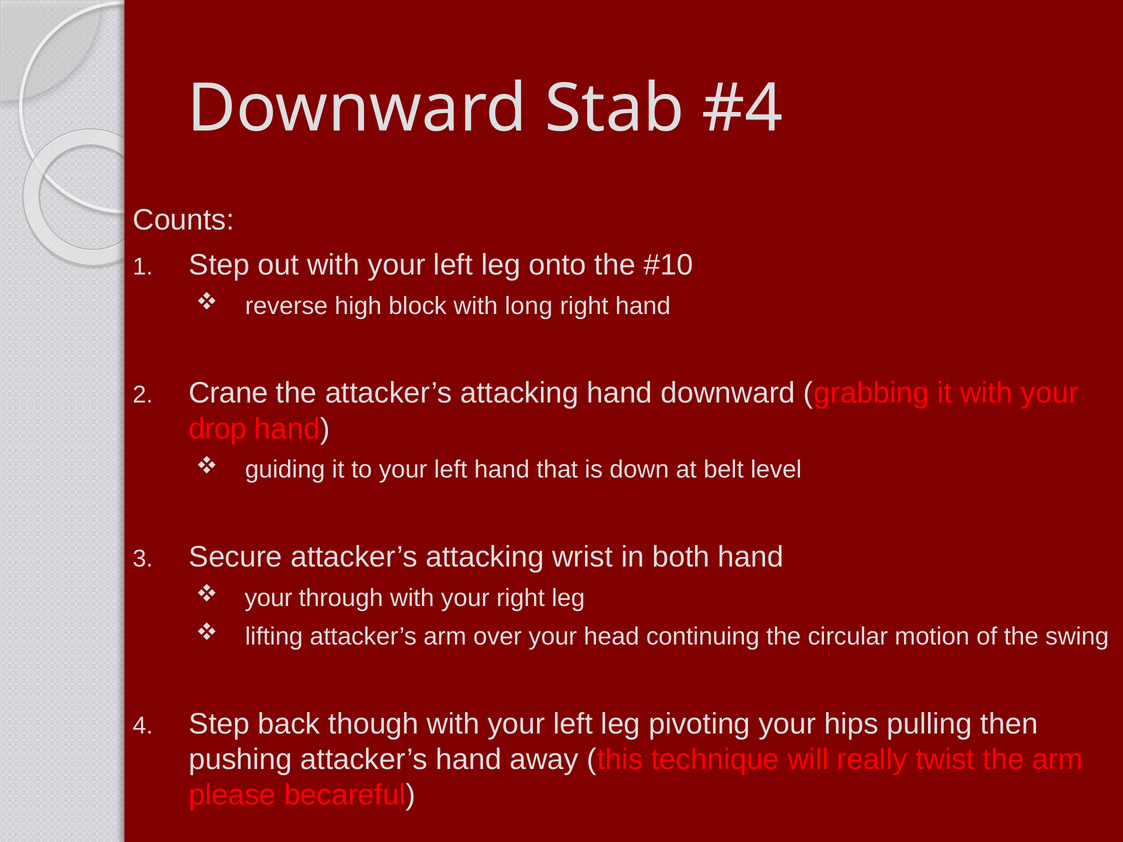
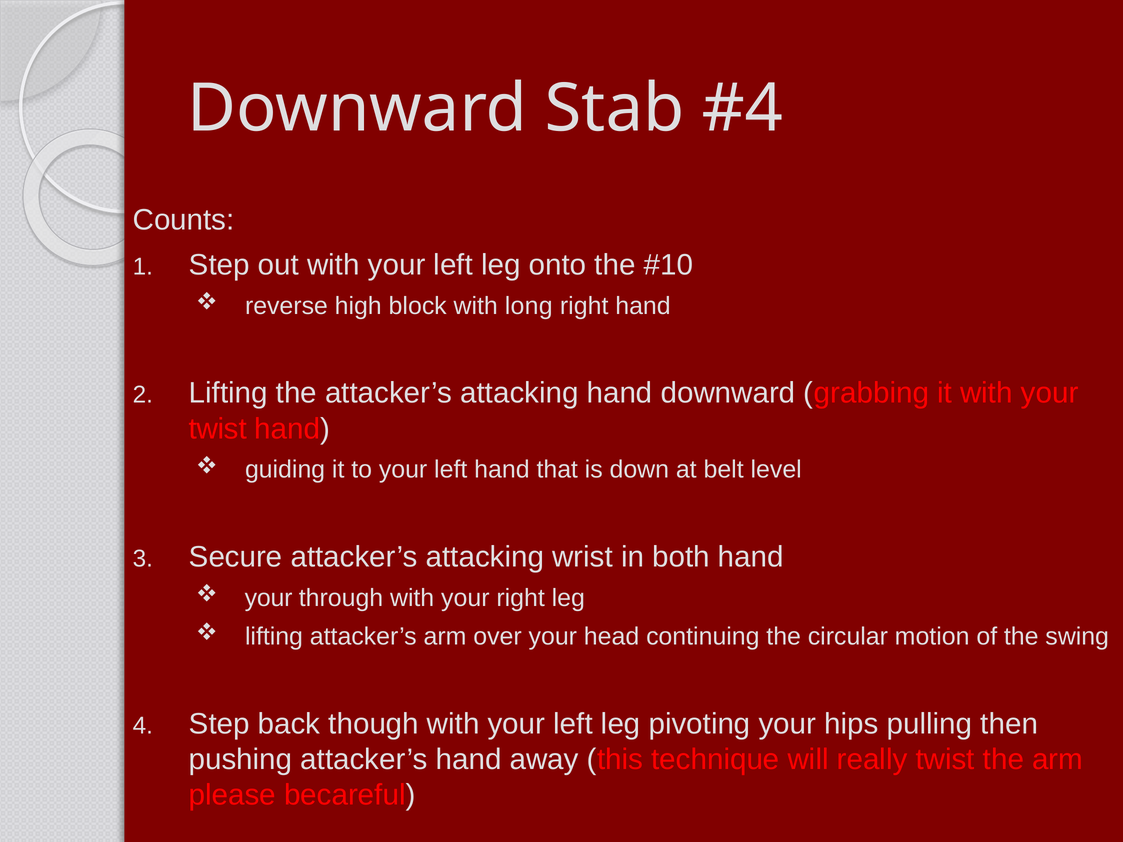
Crane: Crane -> Lifting (228, 393)
drop: drop -> twist (218, 429)
